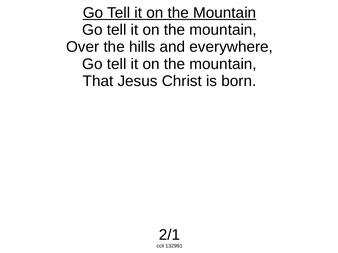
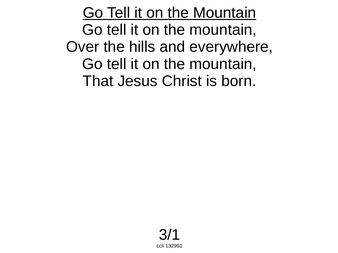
2/1: 2/1 -> 3/1 (170, 235)
